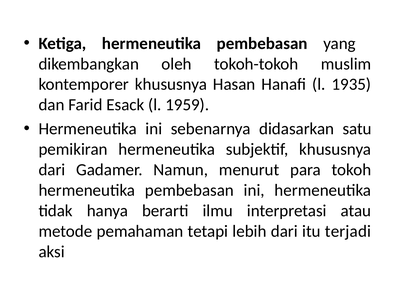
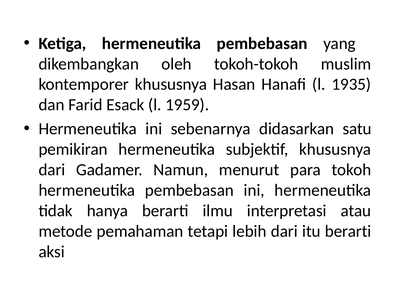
itu terjadi: terjadi -> berarti (348, 231)
